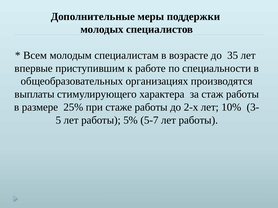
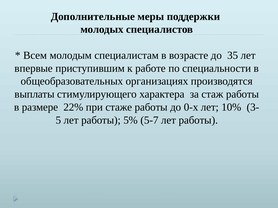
25%: 25% -> 22% (73, 107)
2-х: 2-х -> 0-х (191, 107)
